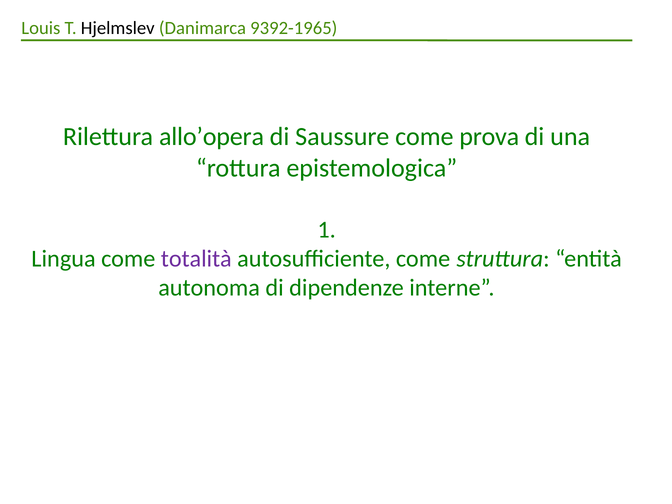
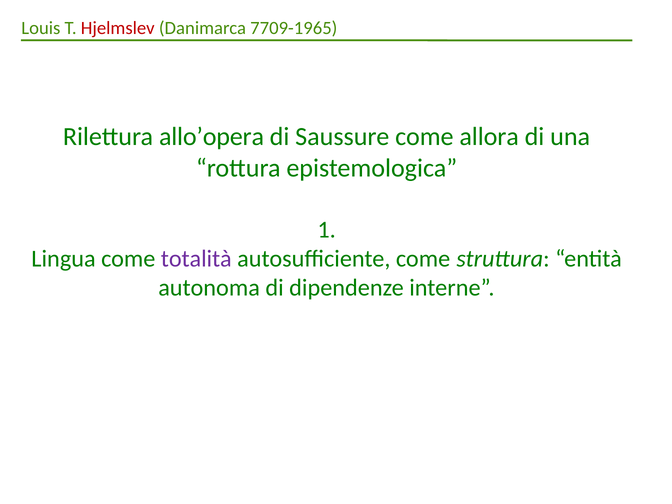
Hjelmslev colour: black -> red (118, 28)
9392-1965: 9392-1965 -> 7709-1965 (294, 28)
prova: prova -> allora (489, 137)
